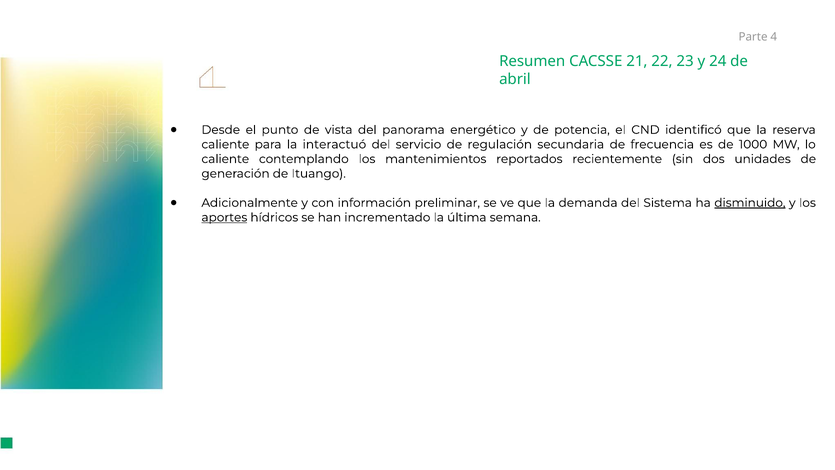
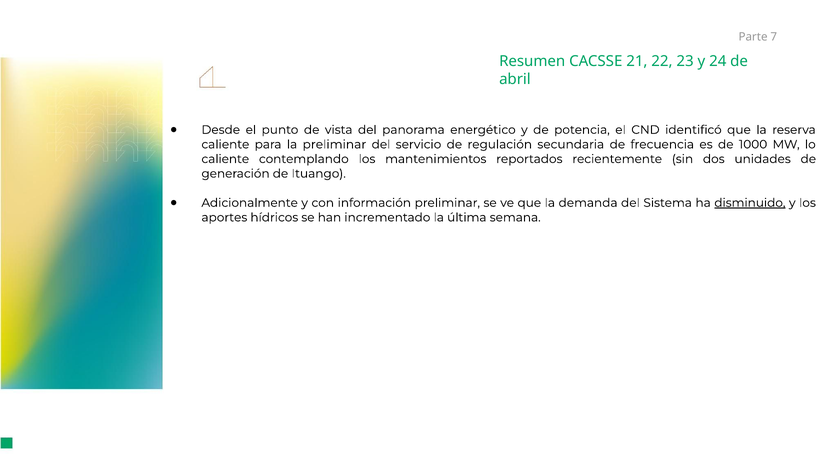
4: 4 -> 7 (774, 37)
la interactuó: interactuó -> preliminar (334, 144)
aportes underline: present -> none (224, 217)
